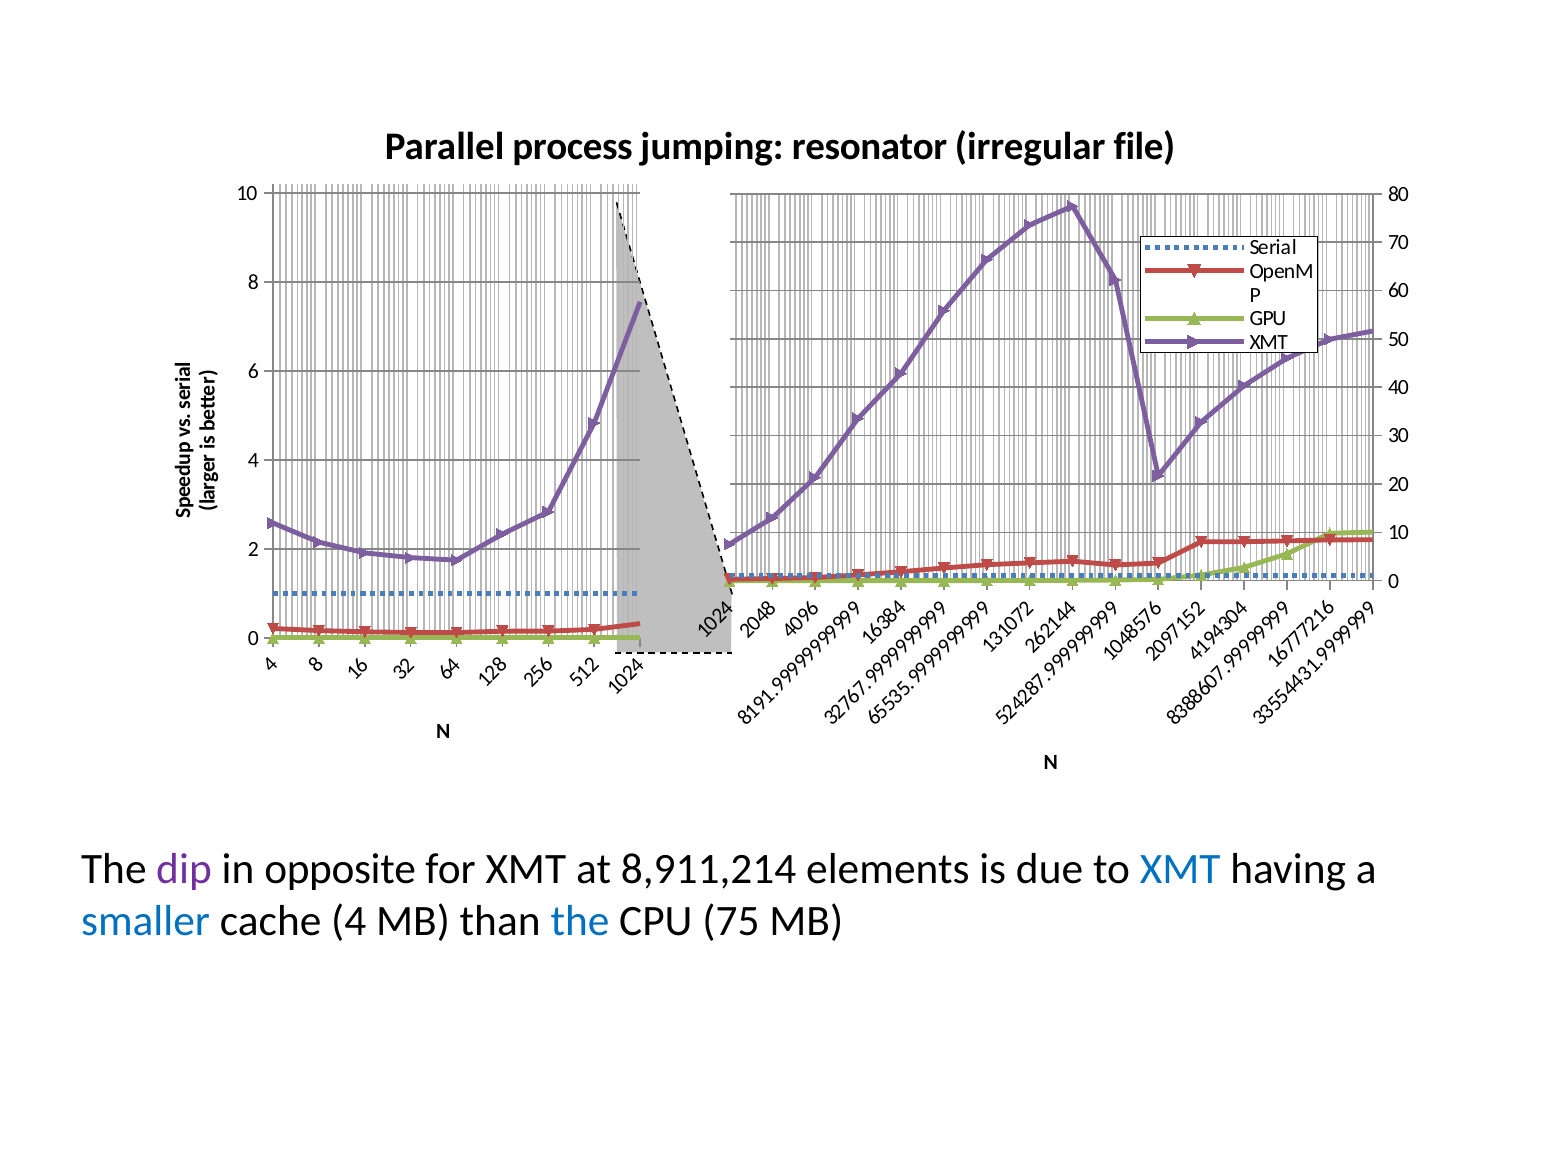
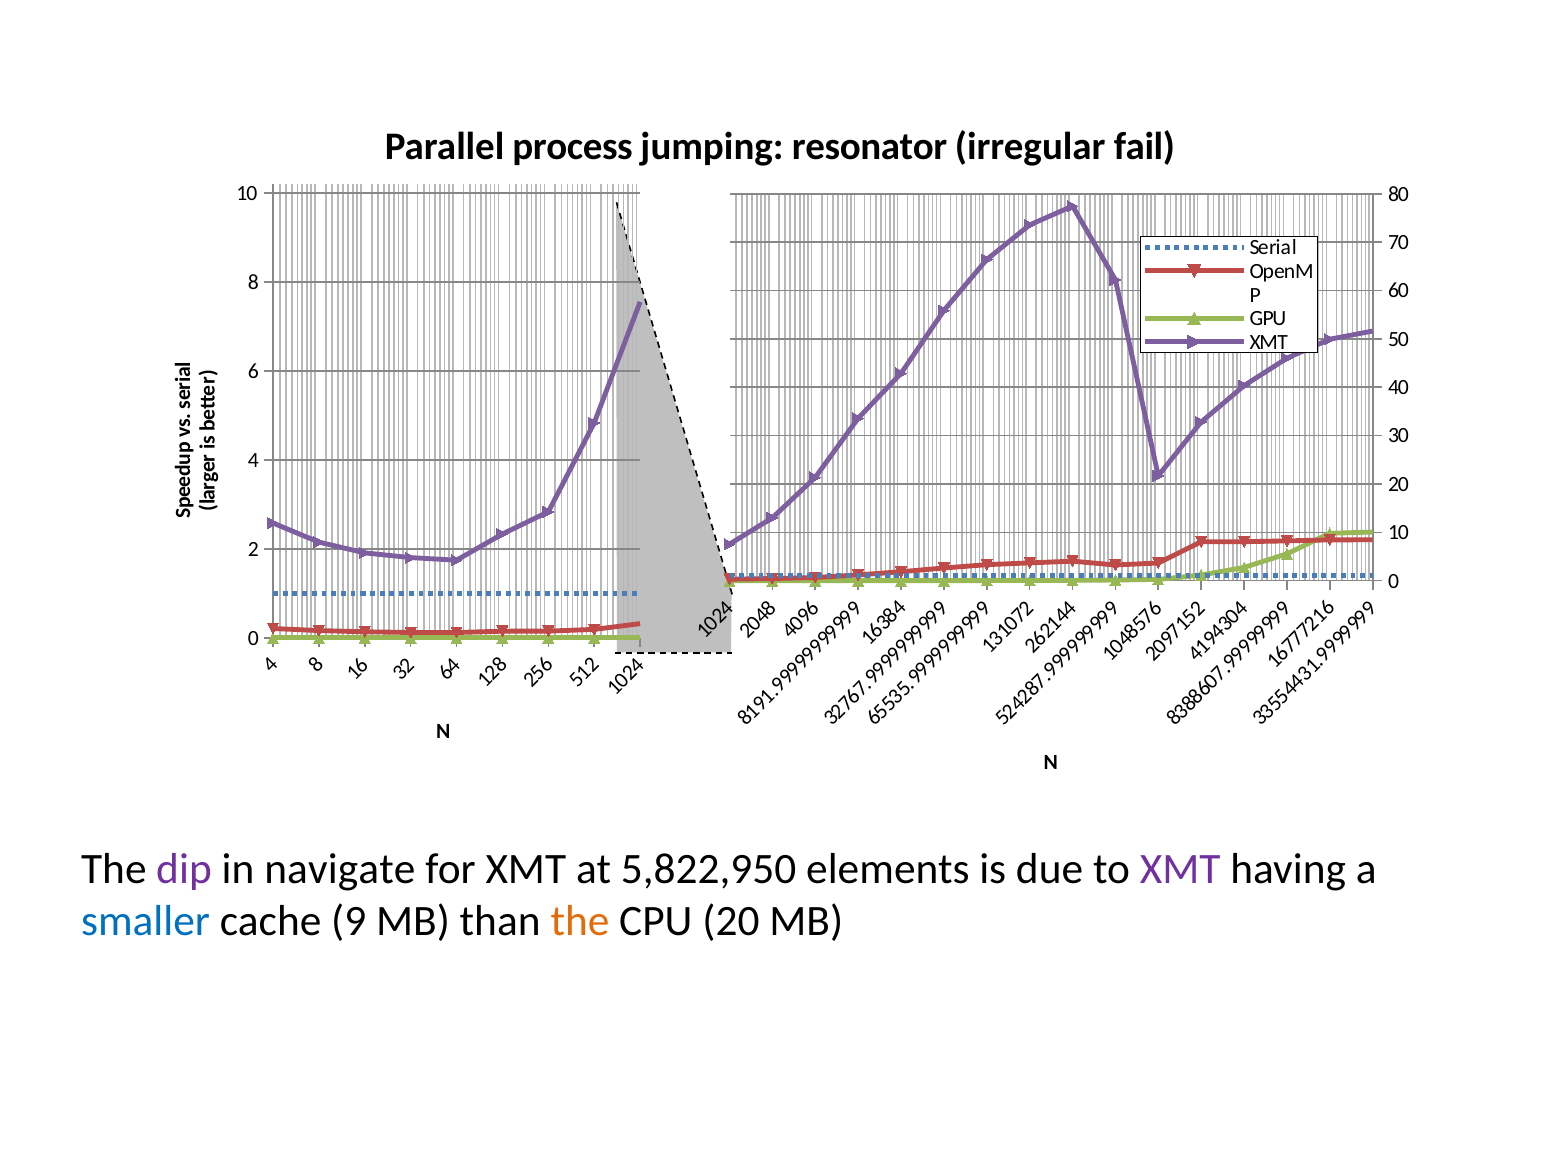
file: file -> fail (1144, 147)
opposite: opposite -> navigate (340, 869)
8,911,214: 8,911,214 -> 5,822,950 (709, 869)
XMT colour: blue -> purple (1180, 869)
cache 4: 4 -> 9 (349, 921)
the colour: blue -> orange (580, 921)
CPU 75: 75 -> 20 (731, 921)
